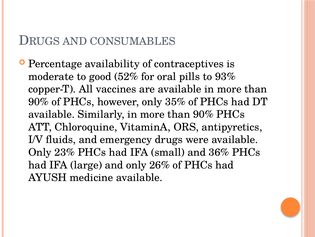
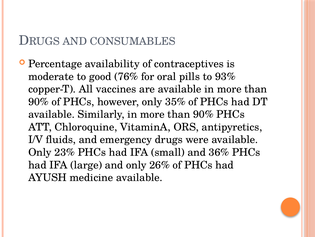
52%: 52% -> 76% (126, 76)
